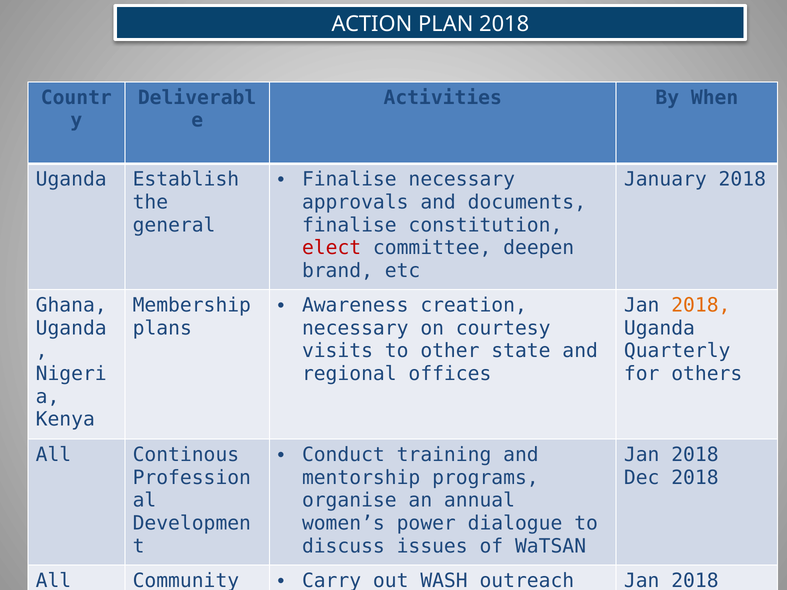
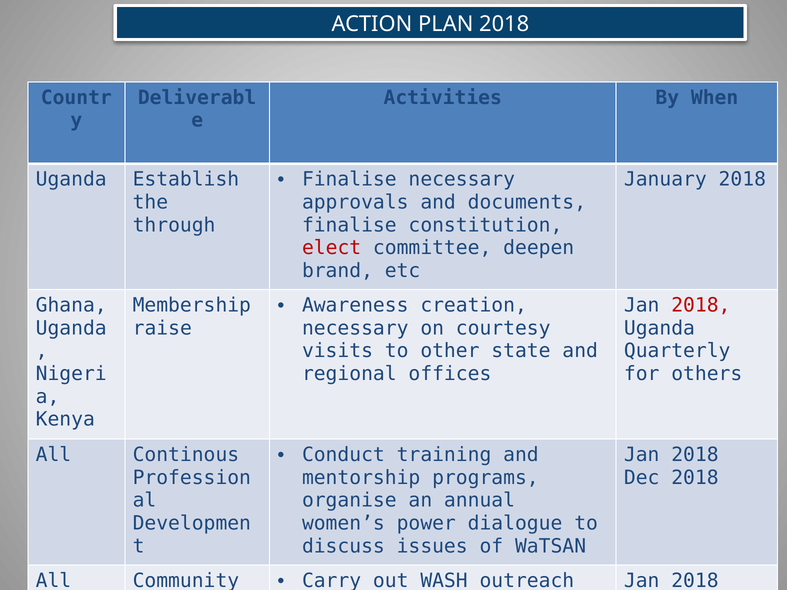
general: general -> through (174, 225)
2018 colour: orange -> red (701, 305)
plans: plans -> raise (162, 328)
